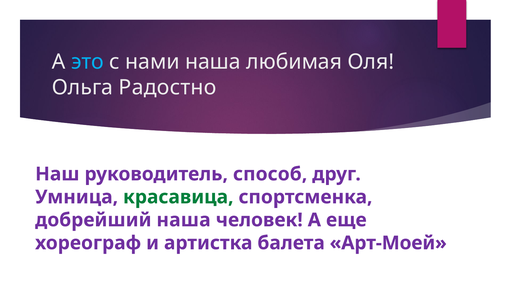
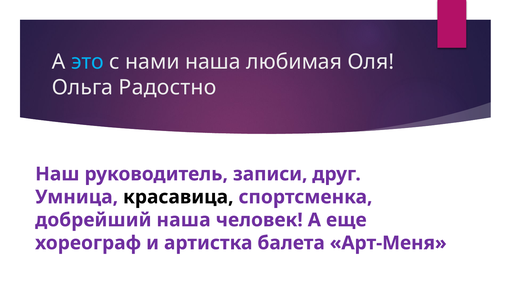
способ: способ -> записи (270, 174)
красавица colour: green -> black (178, 197)
Арт-Моей: Арт-Моей -> Арт-Меня (388, 243)
